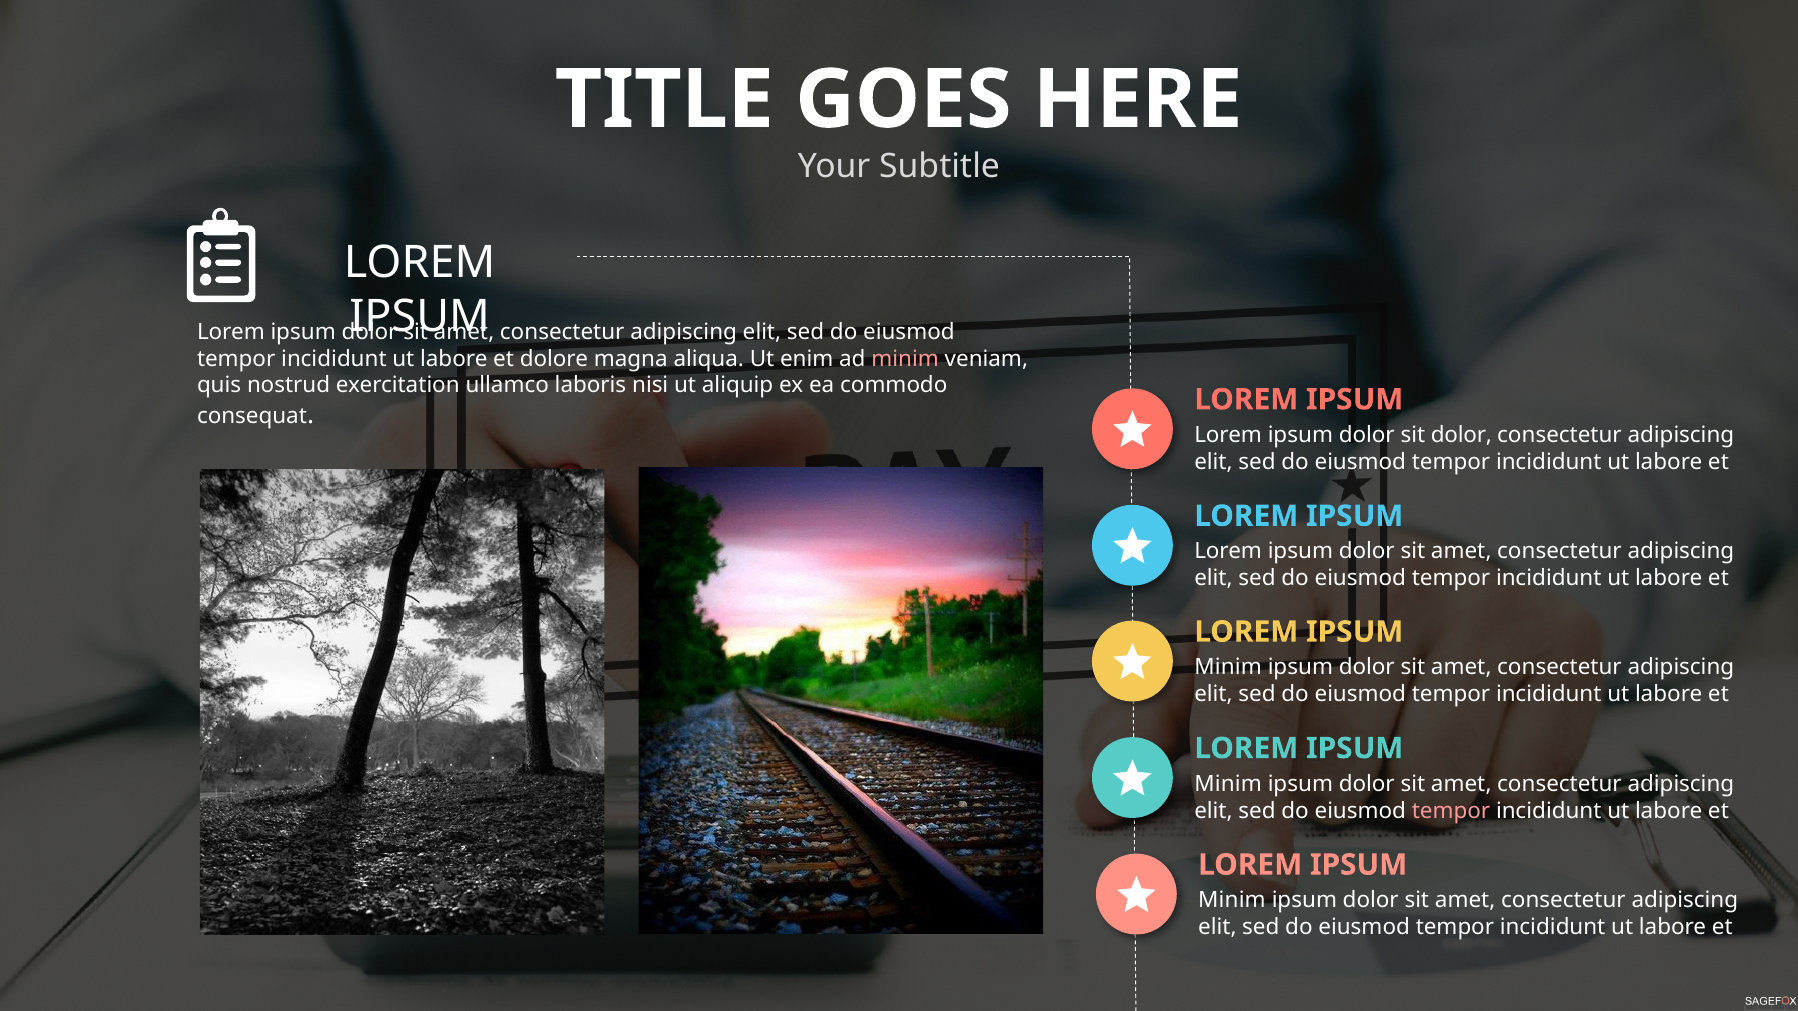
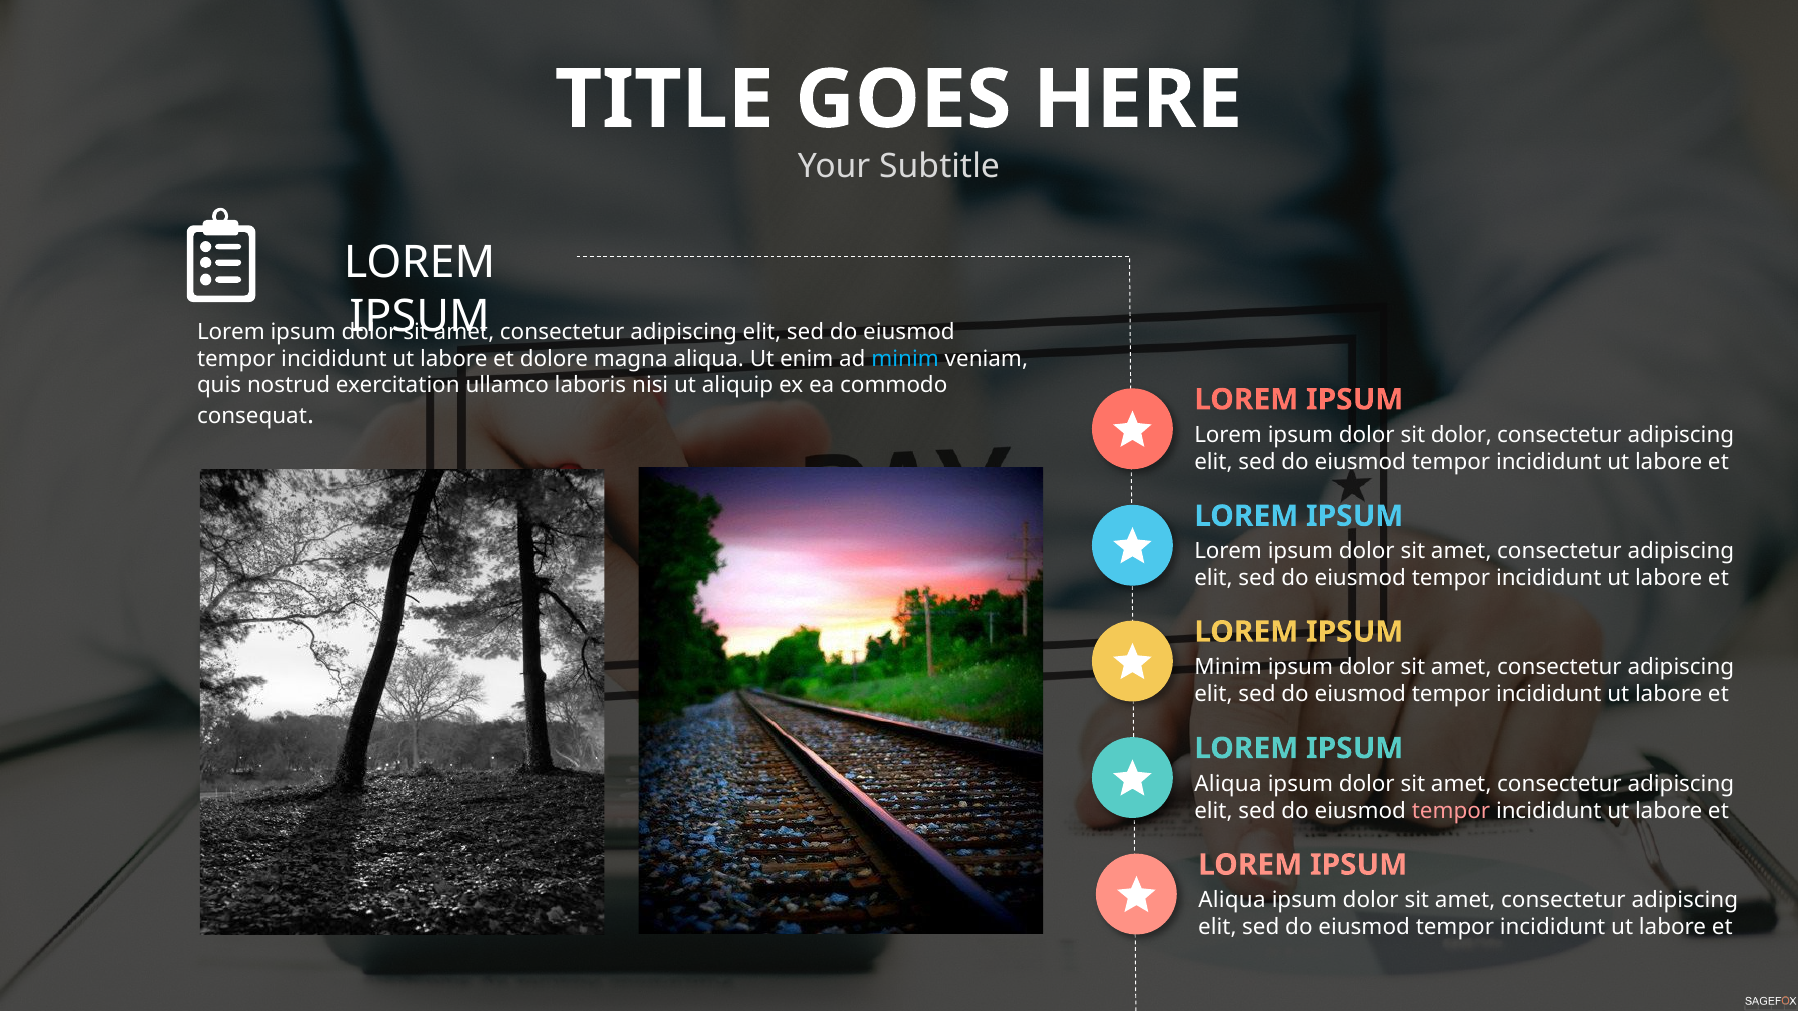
minim colour: pink -> light blue (905, 359)
Minim: Minim -> Aliqua (1228, 784)
Minim: Minim -> Aliqua (1232, 901)
